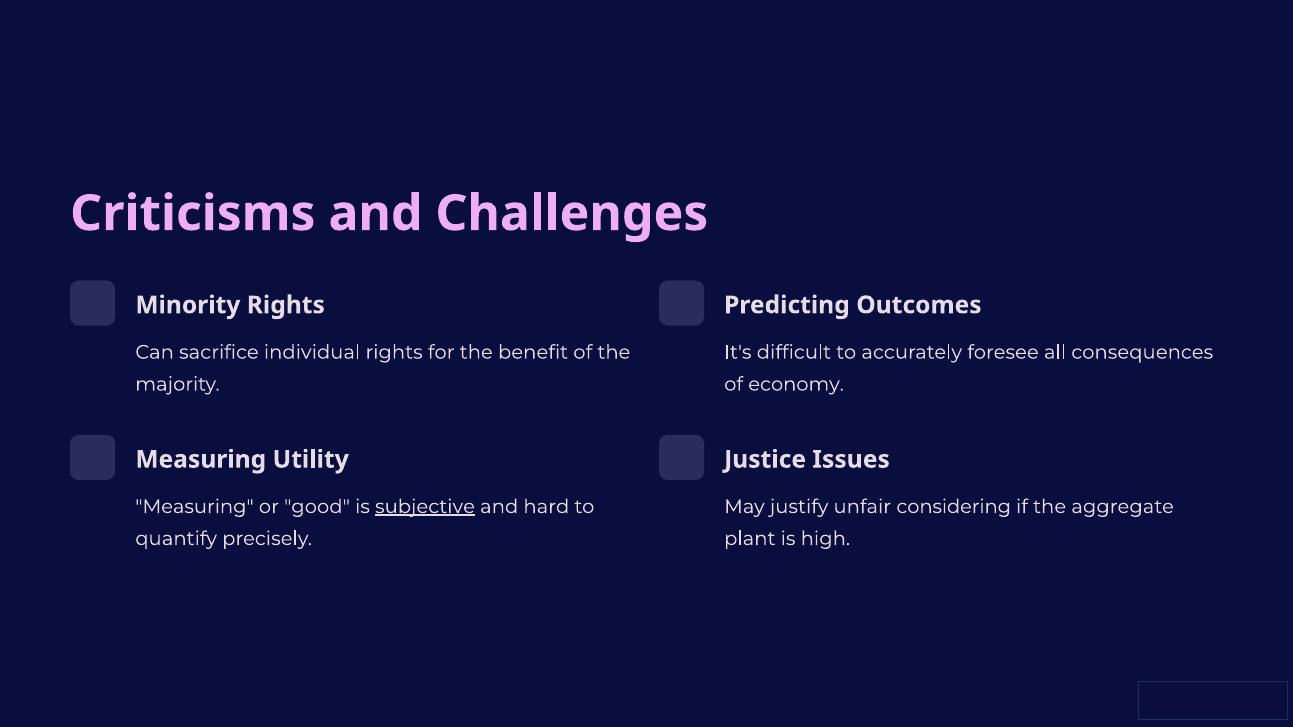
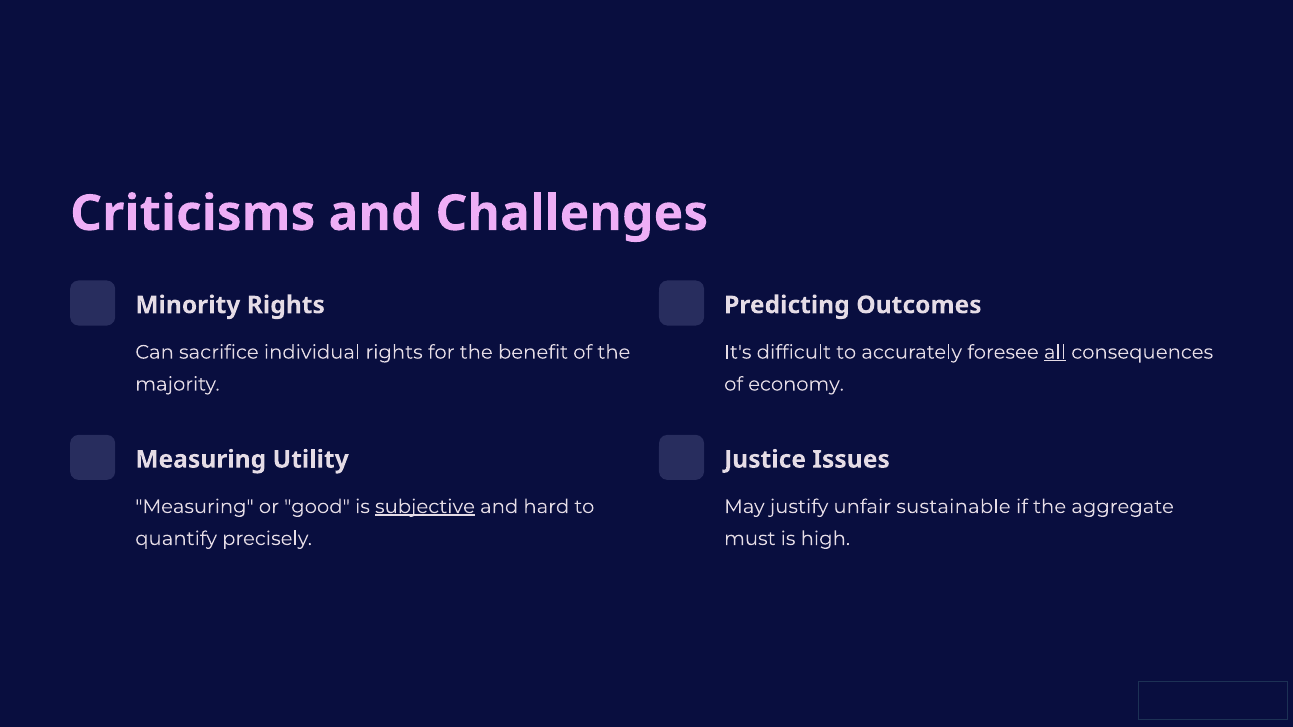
all underline: none -> present (1055, 352)
considering: considering -> sustainable (953, 507)
plant: plant -> must (750, 539)
